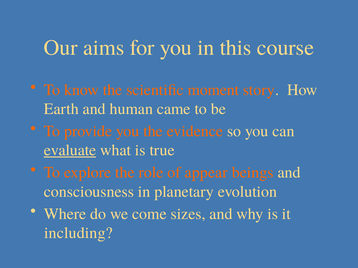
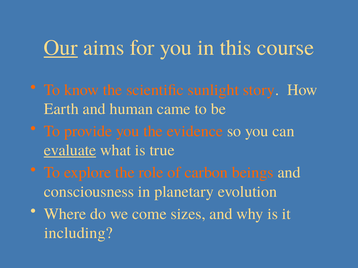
Our underline: none -> present (61, 48)
moment: moment -> sunlight (213, 90)
appear: appear -> carbon (206, 173)
